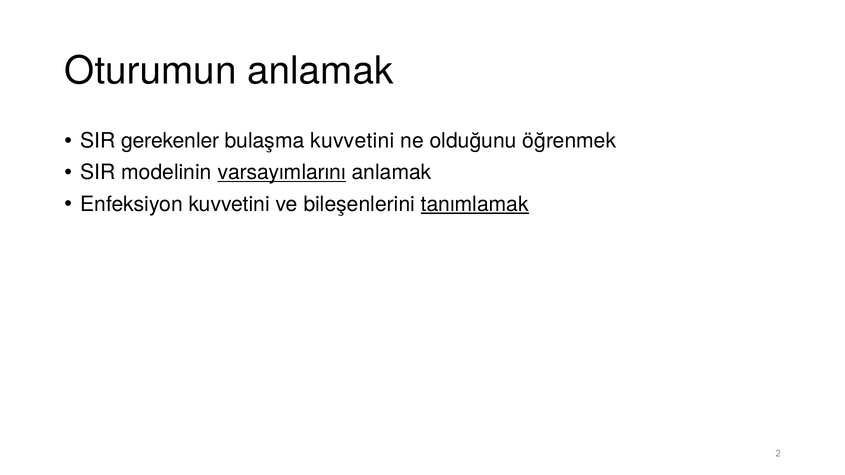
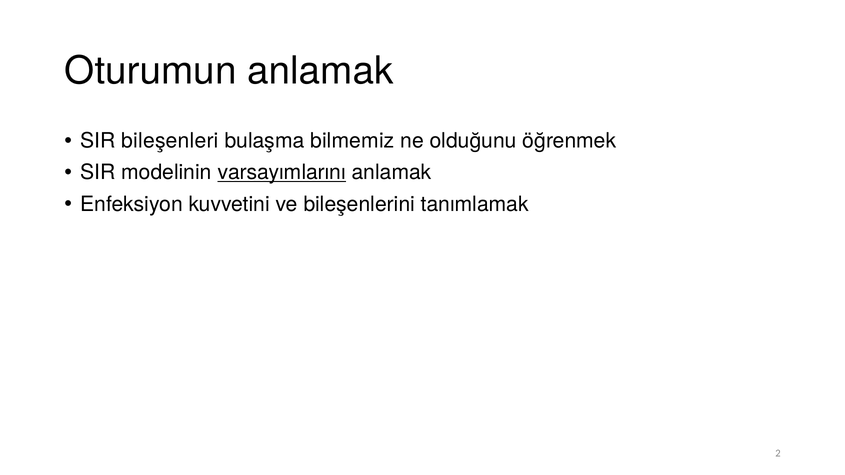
gerekenler: gerekenler -> bileşenleri (170, 141)
bulaşma kuvvetini: kuvvetini -> bilmemiz (352, 141)
tanımlamak underline: present -> none (475, 204)
